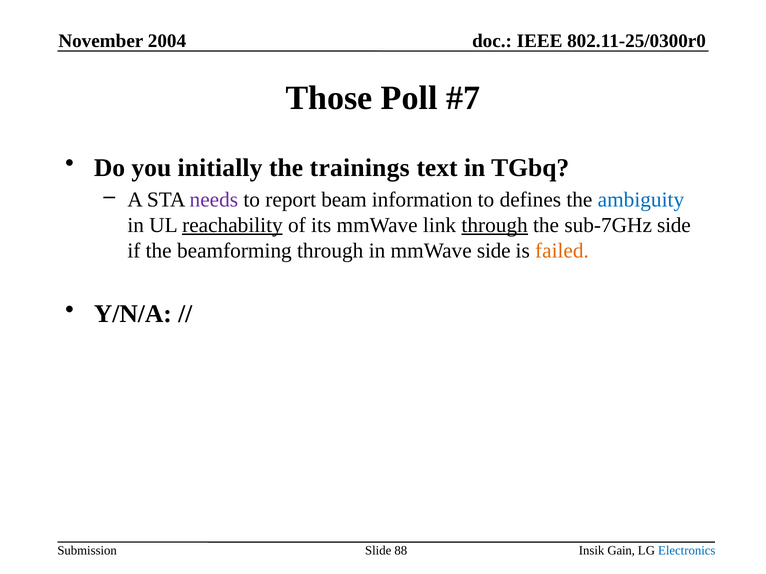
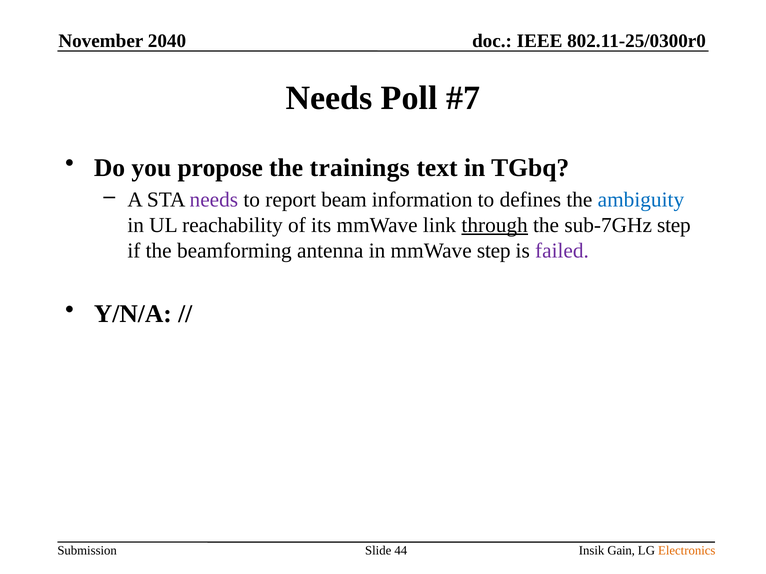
2004: 2004 -> 2040 (167, 41)
Those: Those -> Needs (329, 98)
initially: initially -> propose (220, 168)
reachability underline: present -> none (232, 225)
sub-7GHz side: side -> step (674, 225)
beamforming through: through -> antenna (330, 251)
mmWave side: side -> step (494, 251)
failed colour: orange -> purple (562, 251)
88: 88 -> 44 (401, 551)
Electronics colour: blue -> orange (687, 551)
